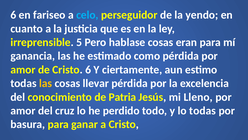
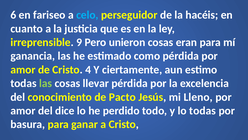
yendo: yendo -> hacéis (202, 15)
5: 5 -> 9 (79, 42)
hablase: hablase -> unieron (127, 42)
Cristo 6: 6 -> 4 (88, 69)
las colour: yellow -> light green (46, 83)
Patria: Patria -> Pacto (122, 97)
cruz: cruz -> dice (65, 110)
